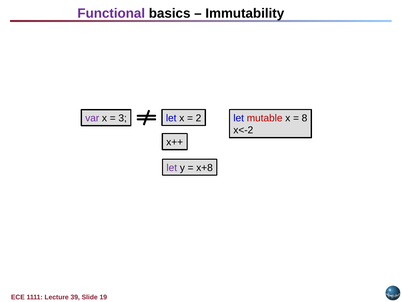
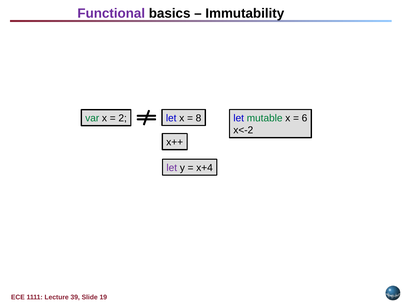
mutable colour: red -> green (265, 118)
8: 8 -> 6 (305, 118)
var colour: purple -> green (92, 118)
3: 3 -> 2 (123, 118)
2: 2 -> 8 (199, 118)
x+8: x+8 -> x+4 (205, 168)
